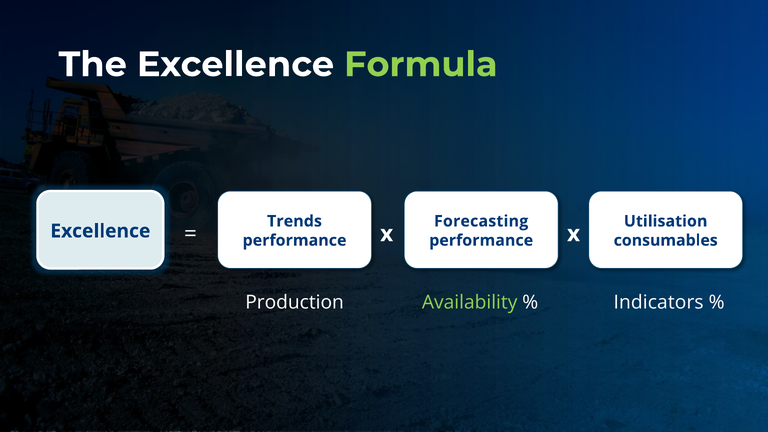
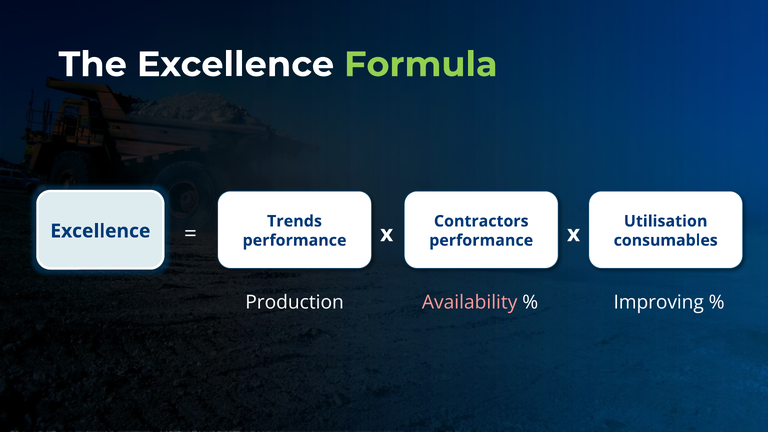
Forecasting: Forecasting -> Contractors (481, 221)
Availability colour: light green -> pink (470, 302)
Indicators: Indicators -> Improving (659, 302)
